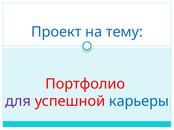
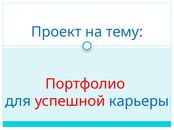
для colour: purple -> blue (18, 102)
